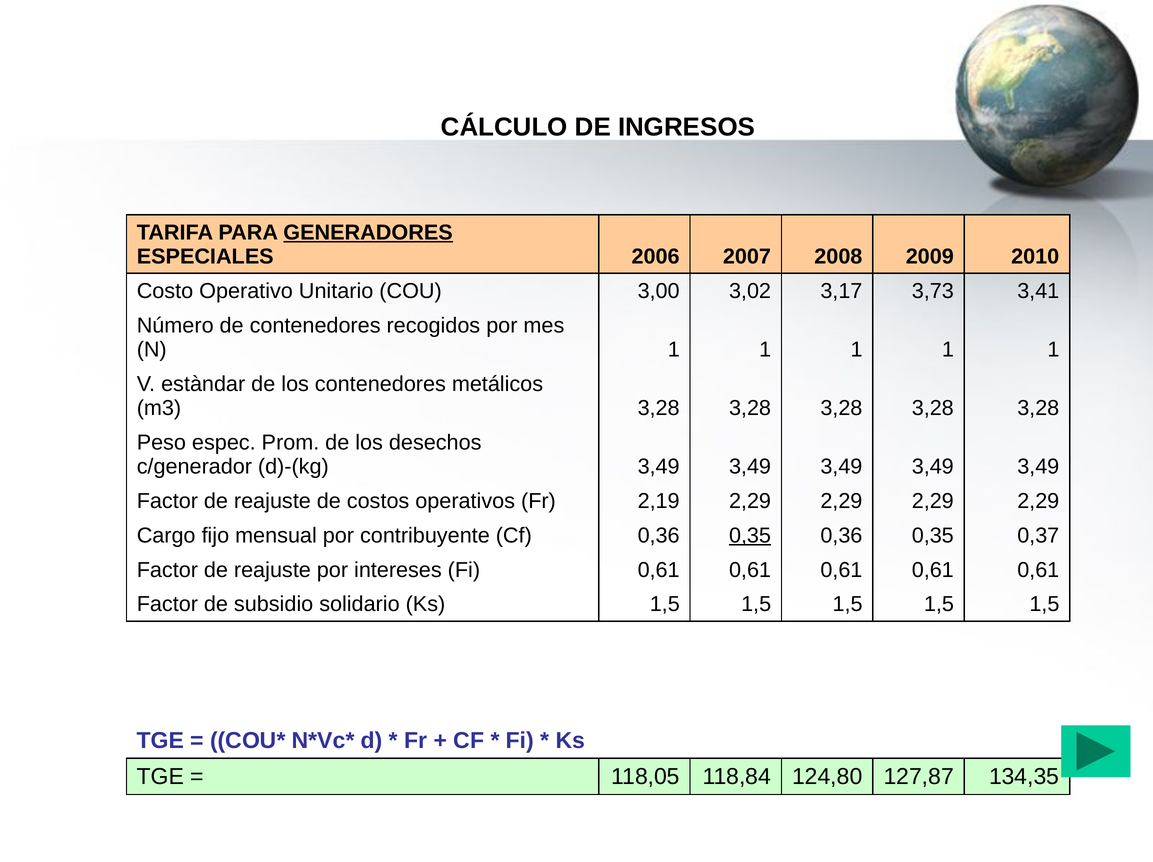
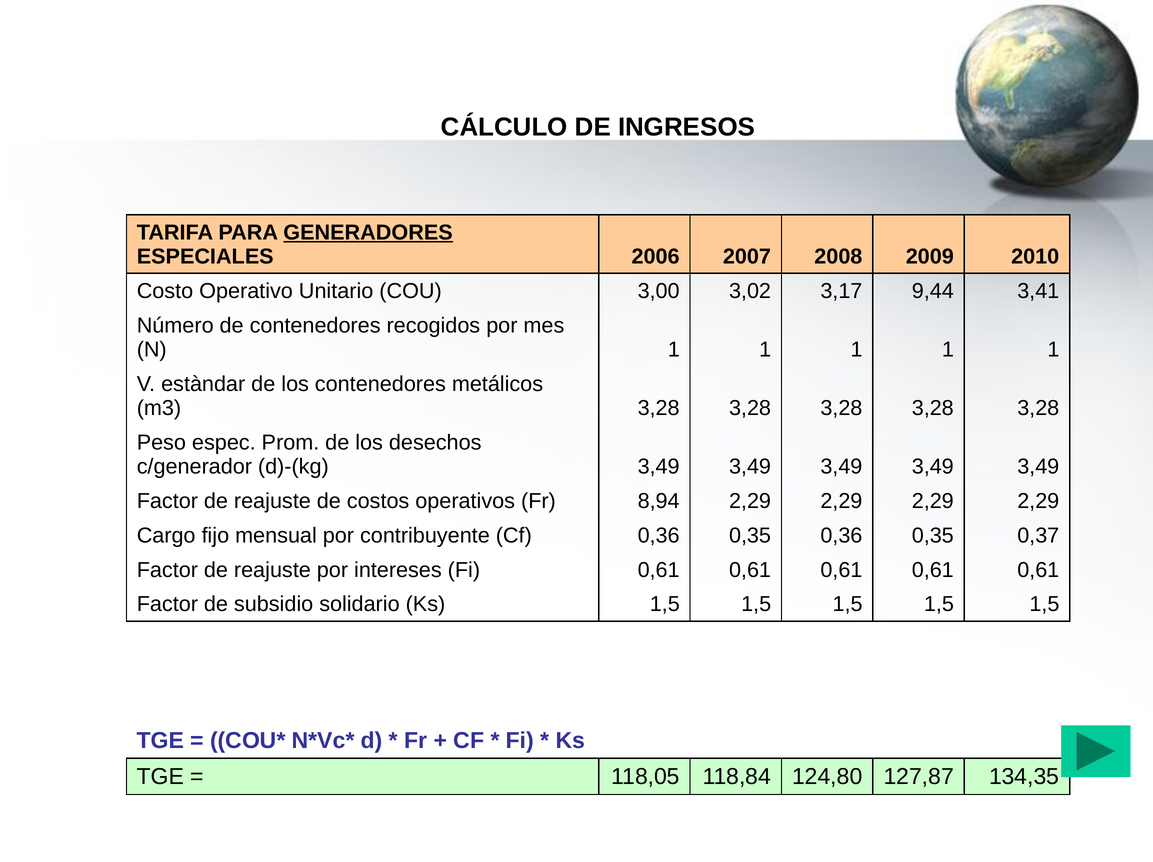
3,73: 3,73 -> 9,44 (933, 291)
2,19: 2,19 -> 8,94 (659, 501)
0,35 underline: present -> none (750, 536)
